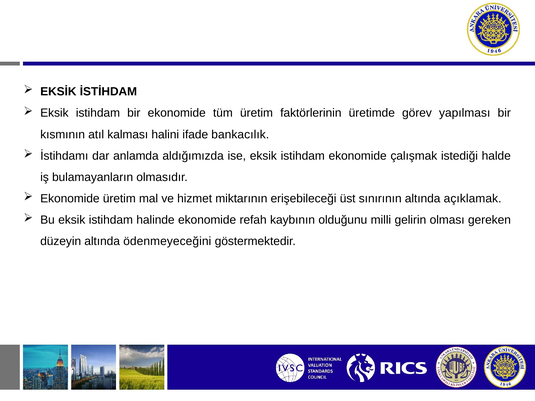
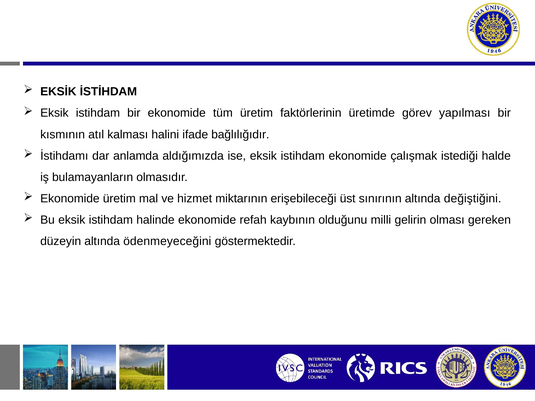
bankacılık: bankacılık -> bağlılığıdır (240, 135)
açıklamak: açıklamak -> değiştiğini (473, 199)
